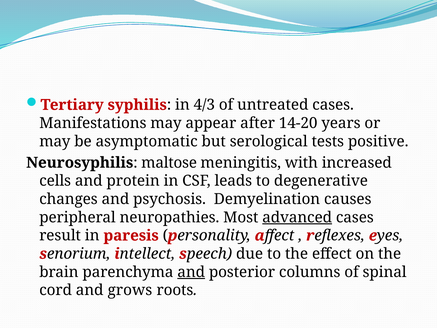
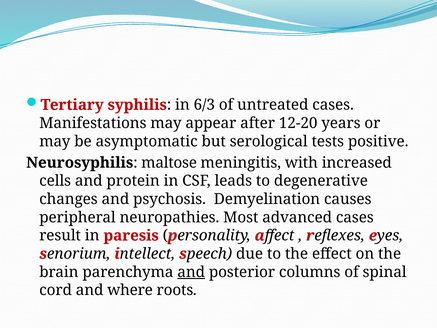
4/3: 4/3 -> 6/3 (204, 105)
14-20: 14-20 -> 12-20 (298, 123)
advanced underline: present -> none (297, 217)
grows: grows -> where (130, 290)
